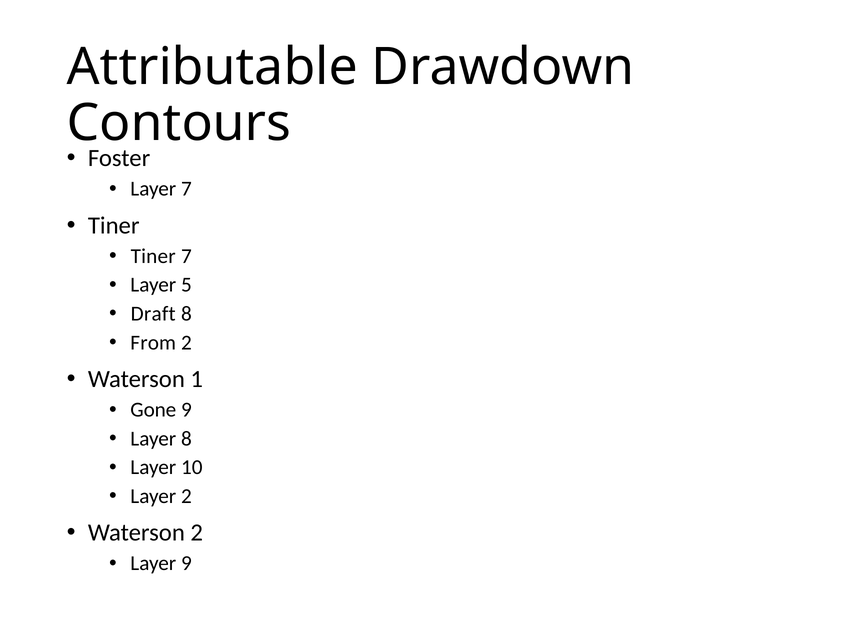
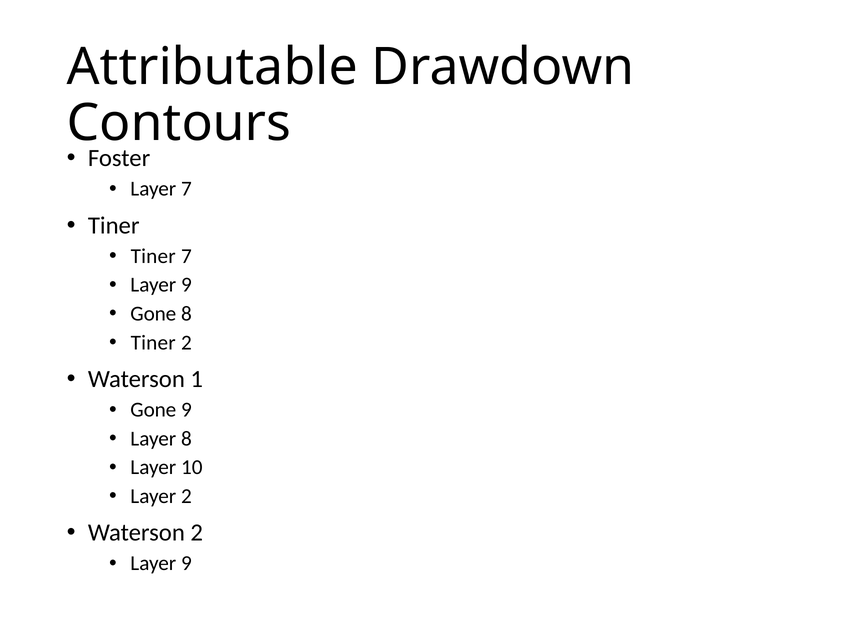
5: 5 -> 9 (186, 285)
Draft: Draft -> Gone (153, 314)
From: From -> Tiner (153, 343)
